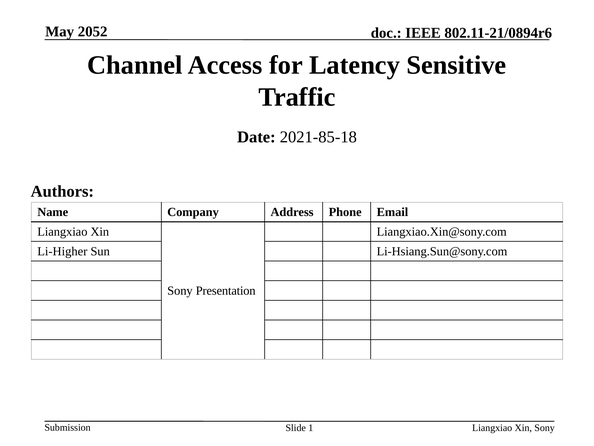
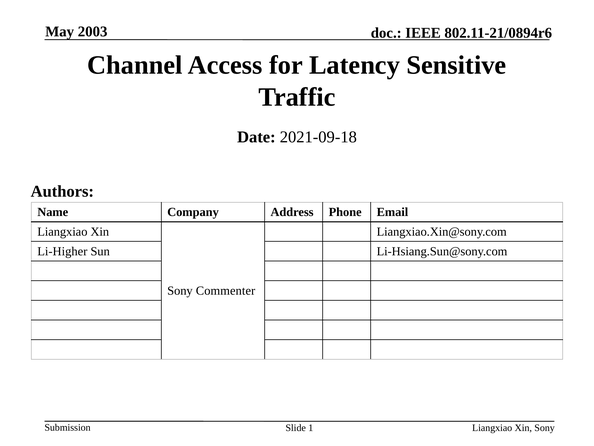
2052: 2052 -> 2003 (93, 31)
2021-85-18: 2021-85-18 -> 2021-09-18 (318, 137)
Presentation: Presentation -> Commenter (226, 290)
